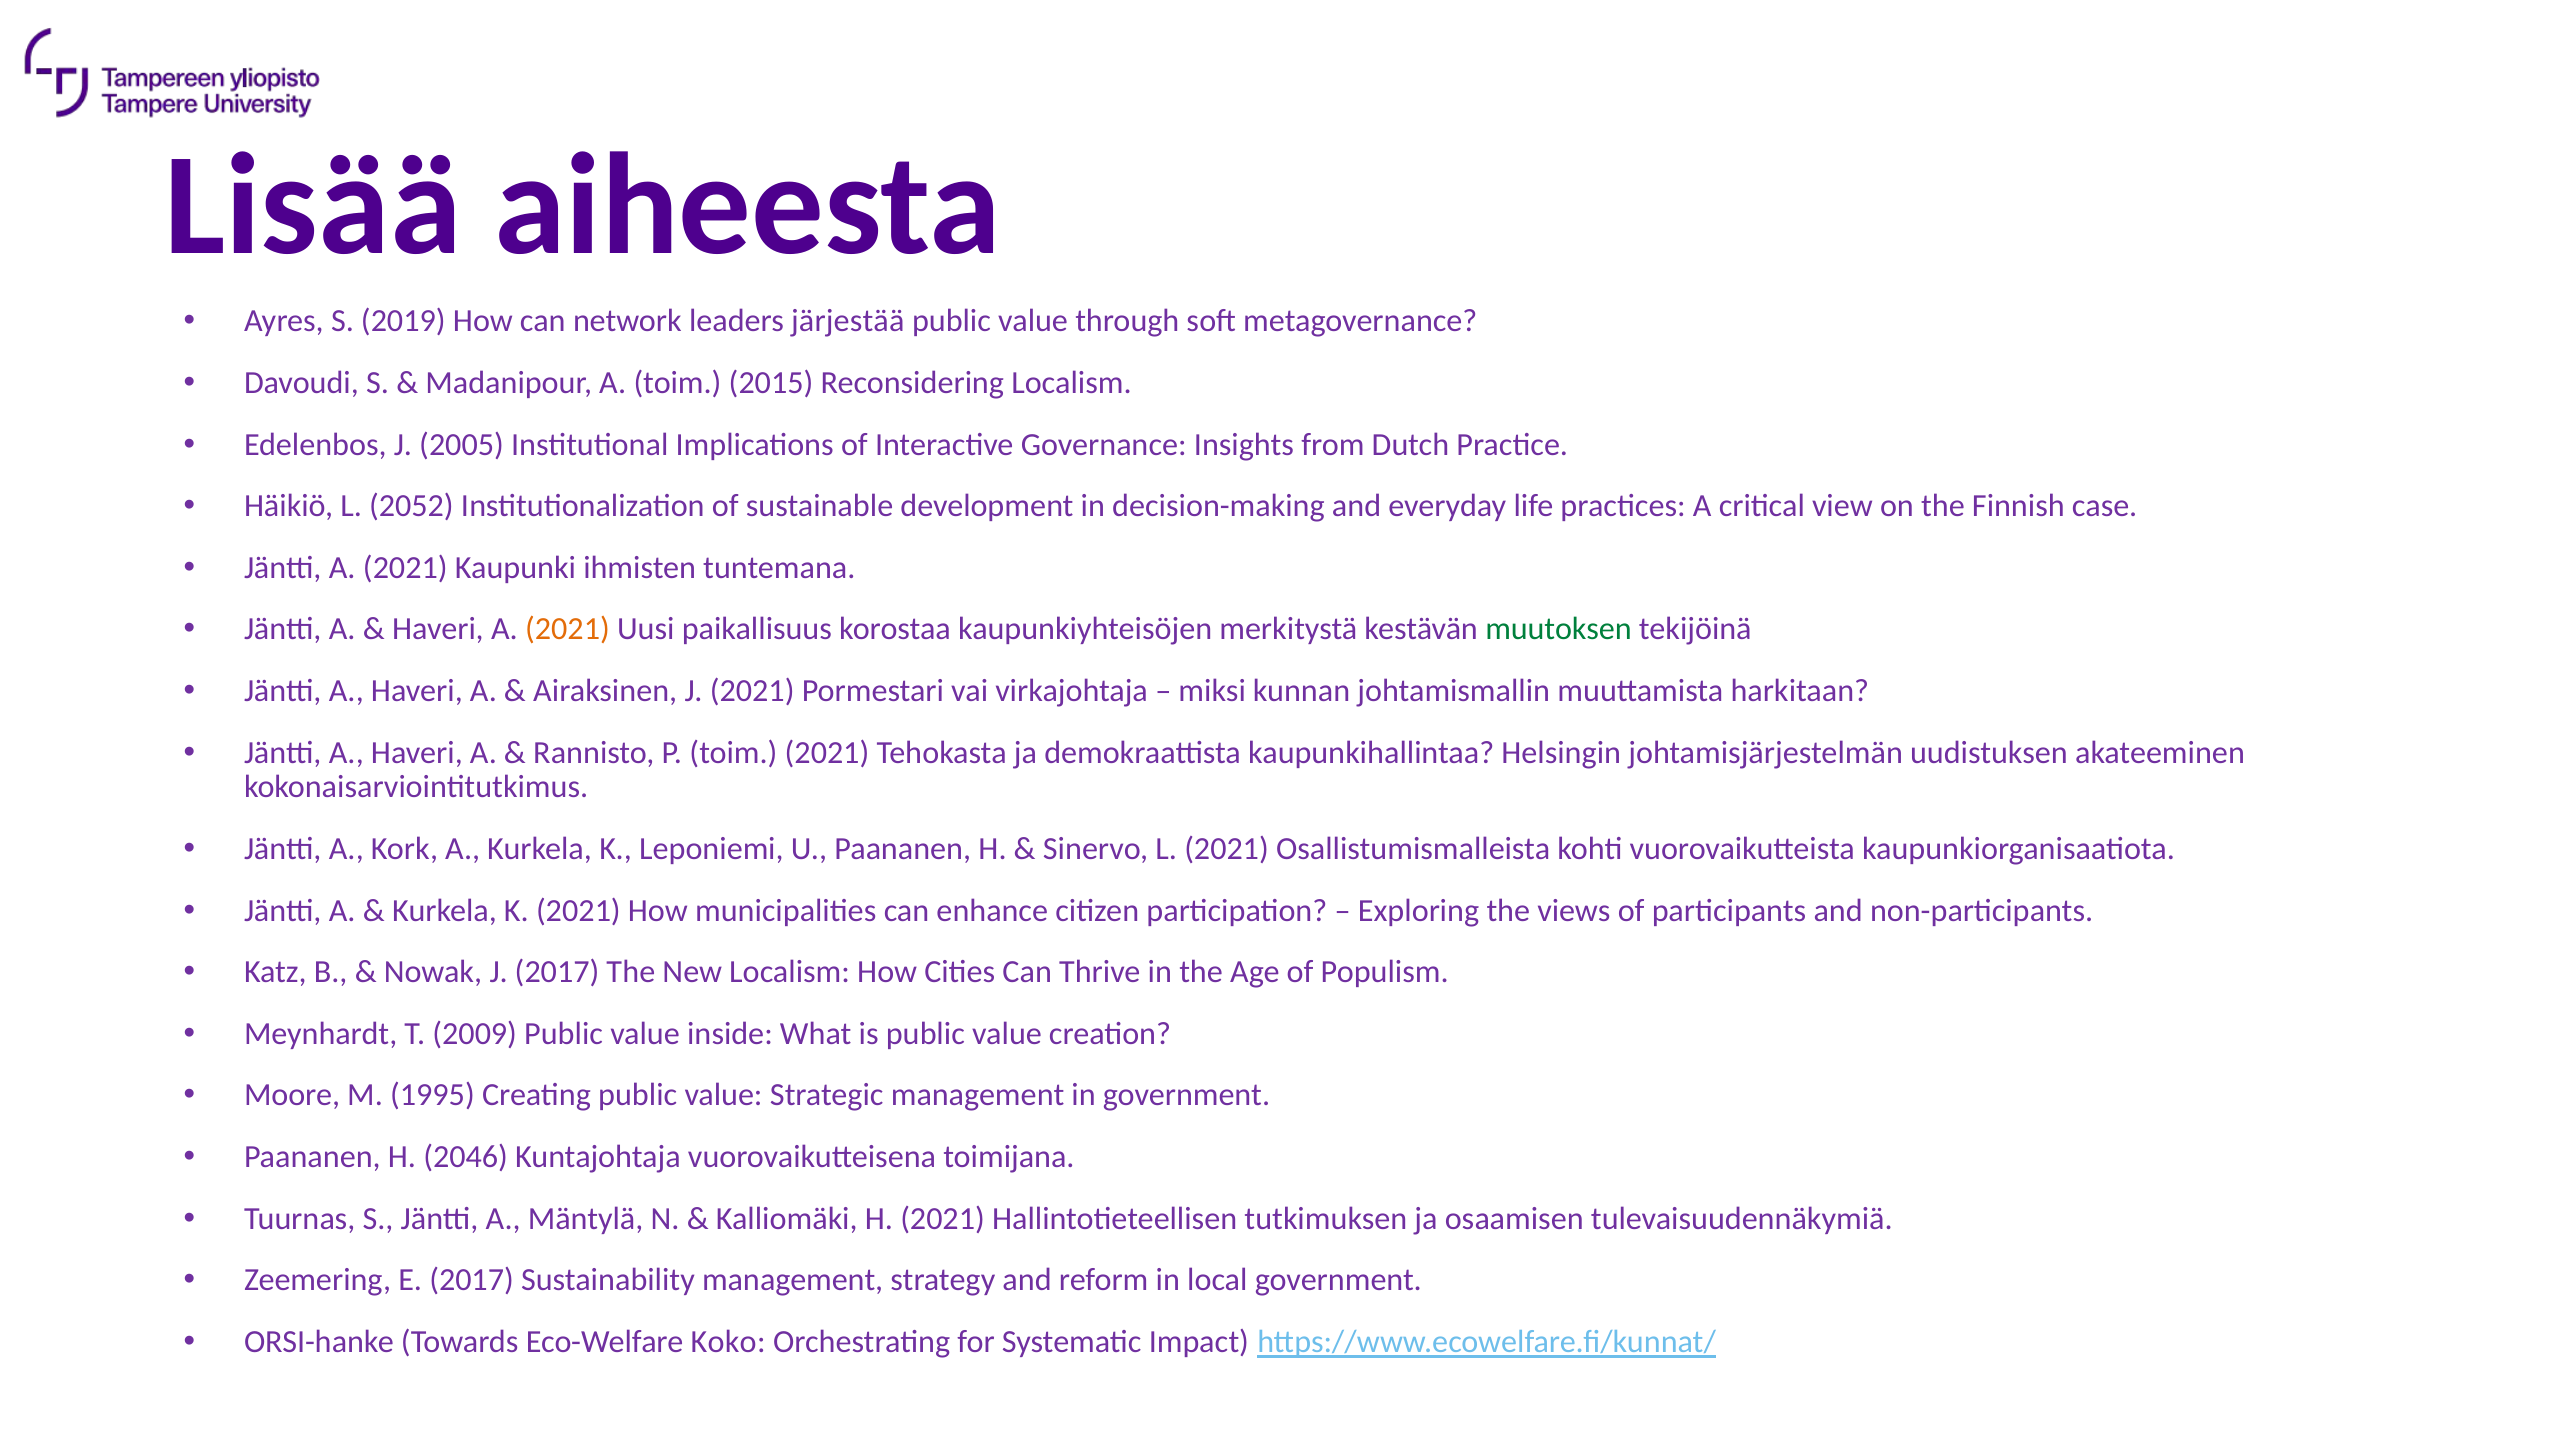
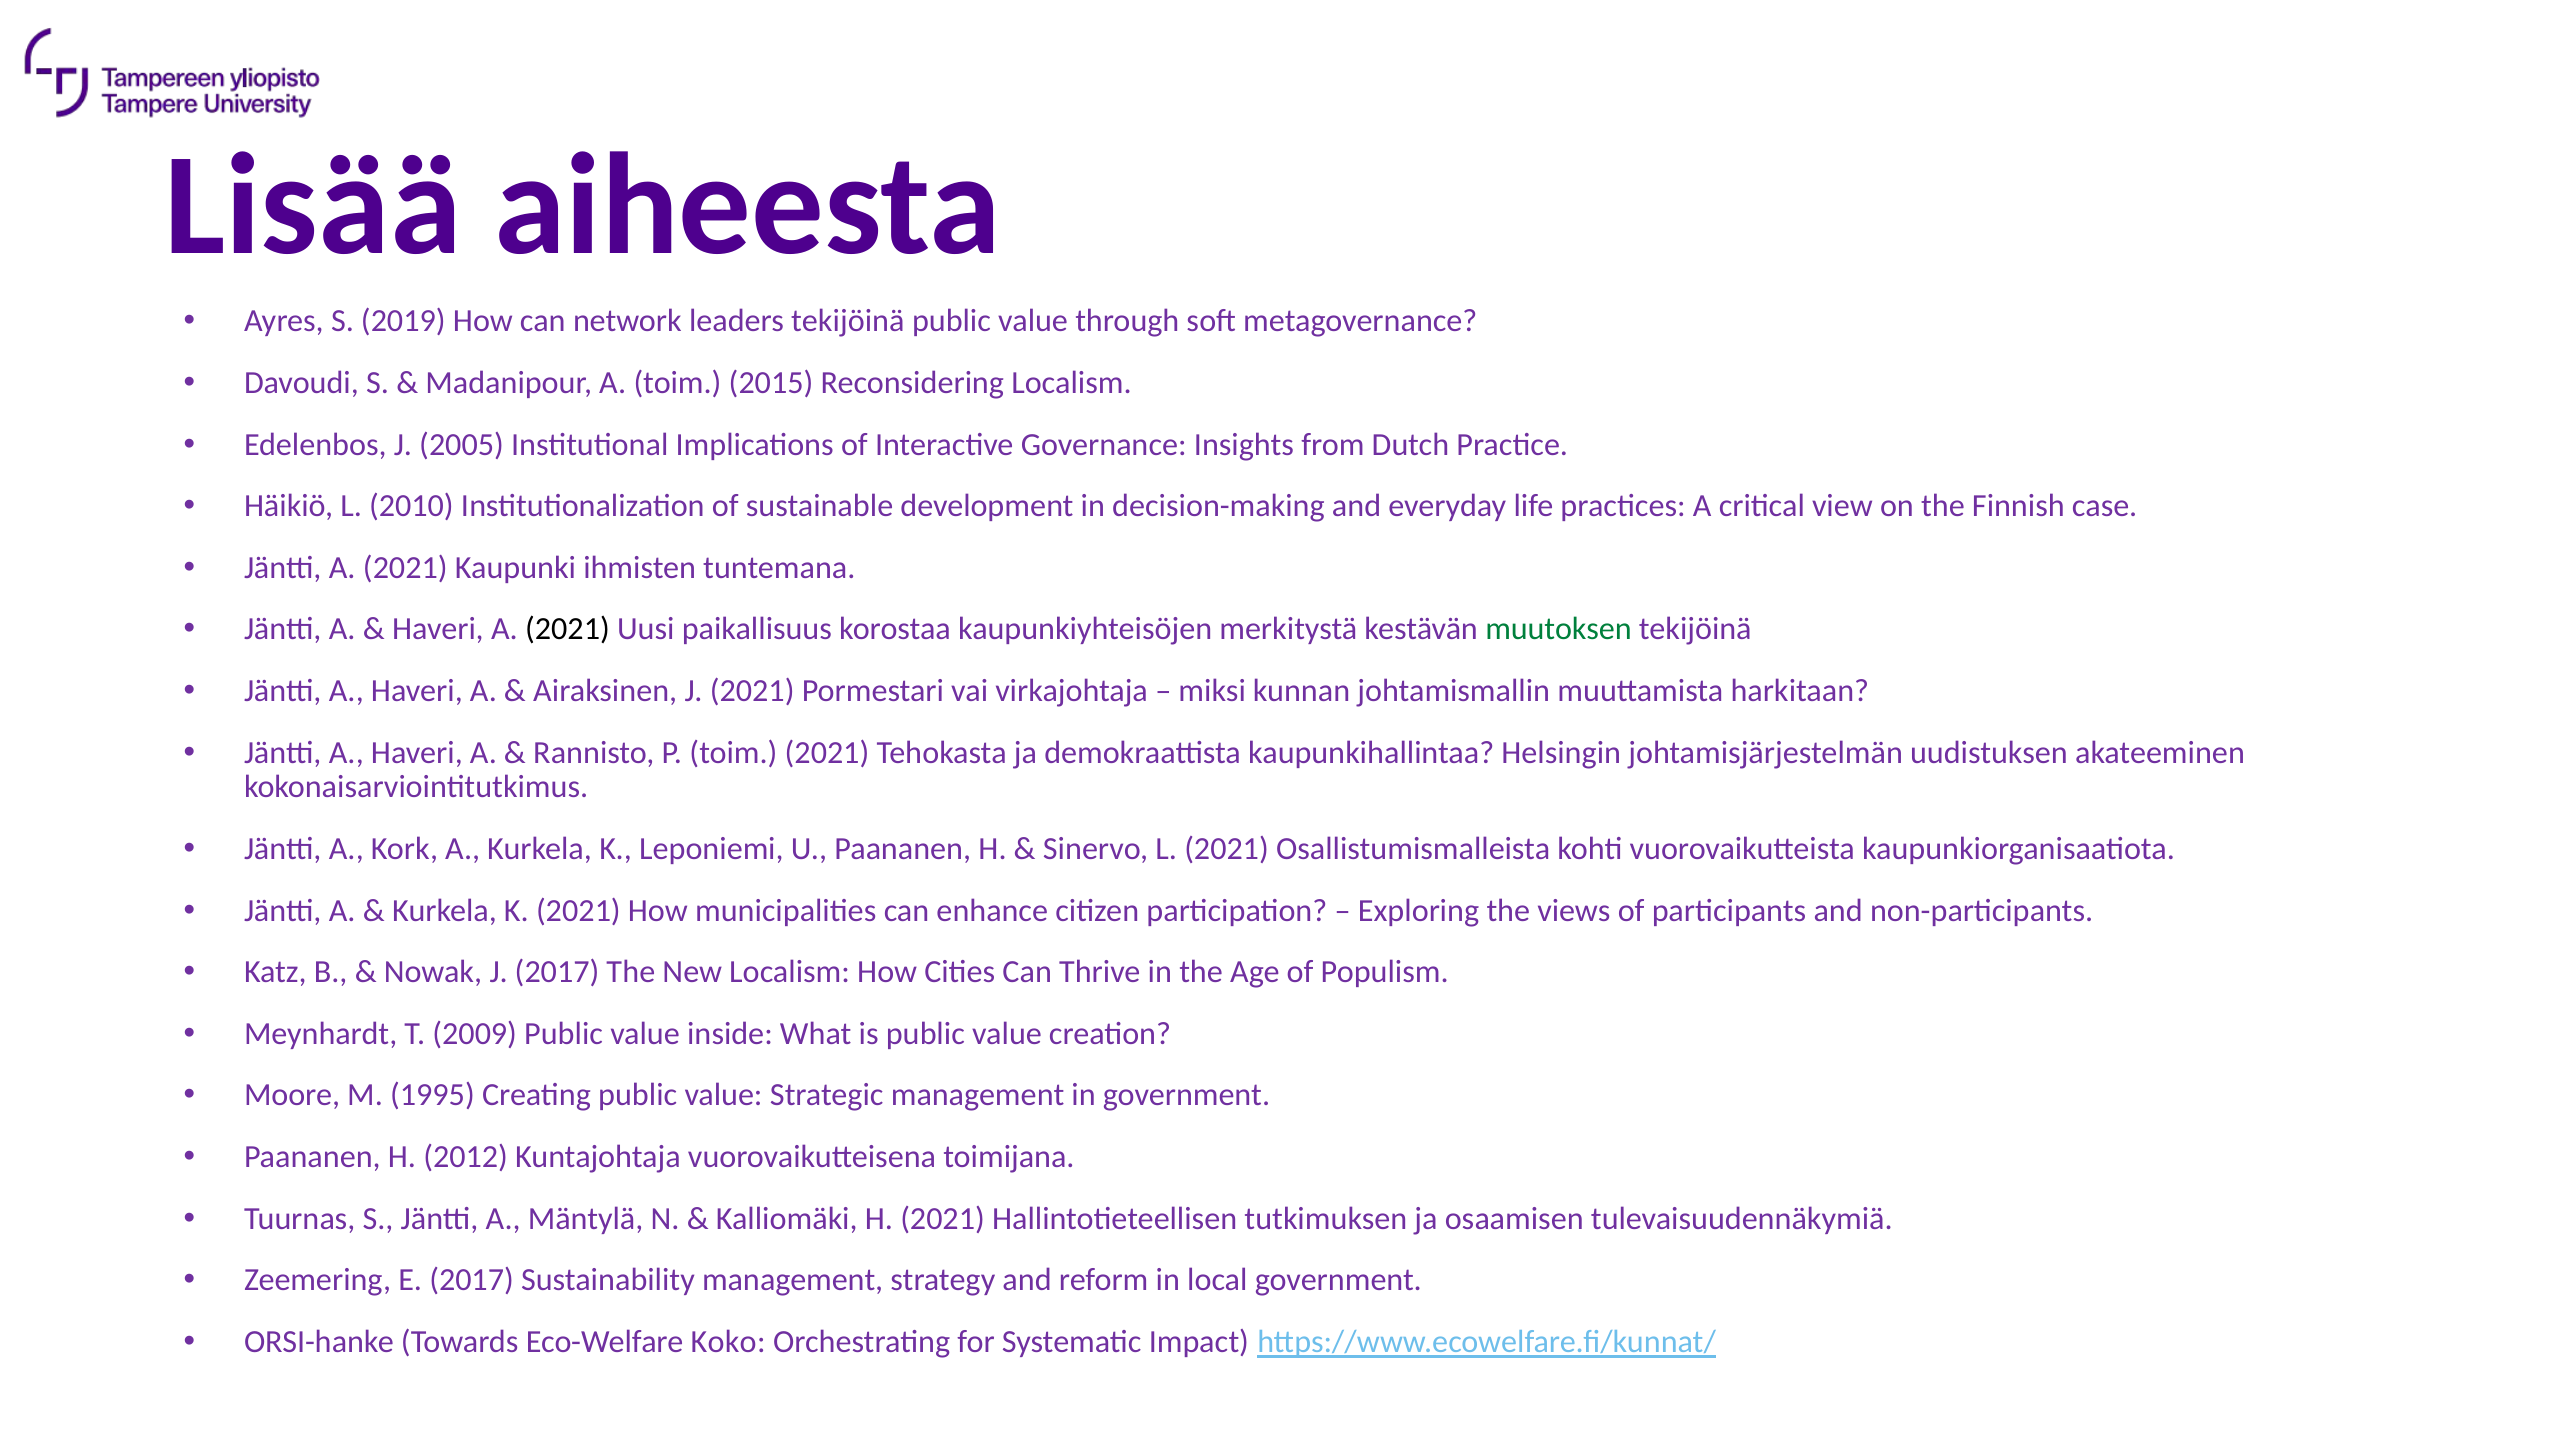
leaders järjestää: järjestää -> tekijöinä (848, 321)
2052: 2052 -> 2010 (411, 506)
2021 colour: orange -> black (567, 629)
2046: 2046 -> 2012 (466, 1157)
